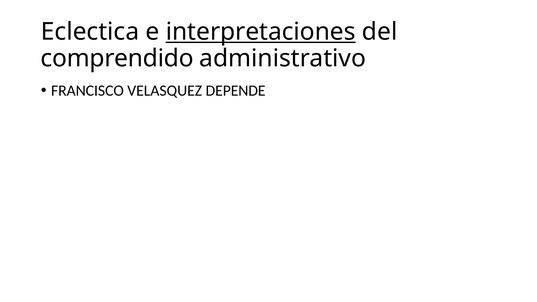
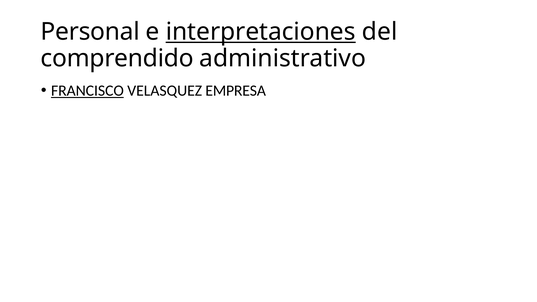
Eclectica: Eclectica -> Personal (90, 32)
FRANCISCO underline: none -> present (87, 91)
DEPENDE: DEPENDE -> EMPRESA (236, 91)
